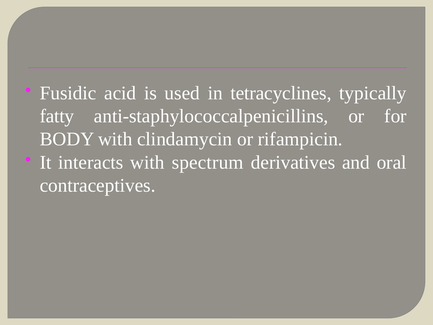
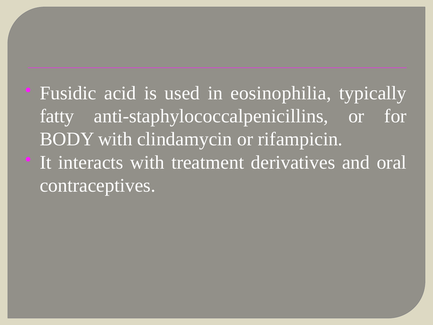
tetracyclines: tetracyclines -> eosinophilia (281, 93)
spectrum: spectrum -> treatment (208, 162)
